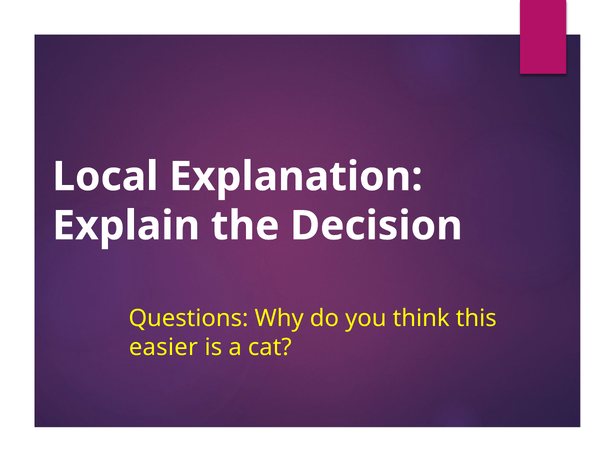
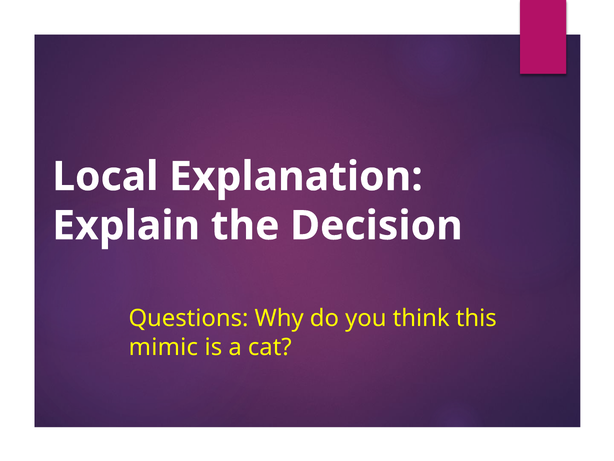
easier: easier -> mimic (163, 347)
